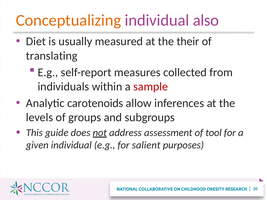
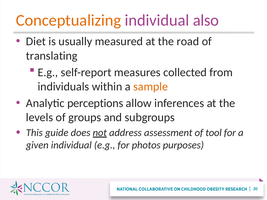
their: their -> road (188, 42)
sample colour: red -> orange (151, 87)
carotenoids: carotenoids -> perceptions (95, 103)
salient: salient -> photos (146, 145)
